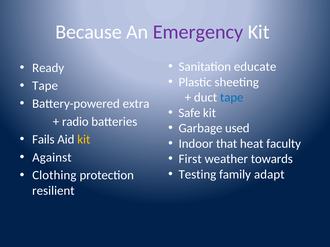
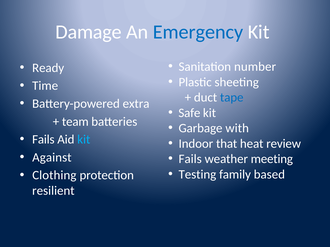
Because: Because -> Damage (89, 32)
Emergency colour: purple -> blue (198, 32)
educate: educate -> number (255, 67)
Tape: Tape -> Time (45, 86)
radio: radio -> team (75, 122)
used: used -> with (237, 128)
kit colour: yellow -> light blue (84, 140)
faculty: faculty -> review (284, 144)
First: First -> Fails (190, 159)
towards: towards -> meeting (272, 159)
adapt: adapt -> based (269, 175)
